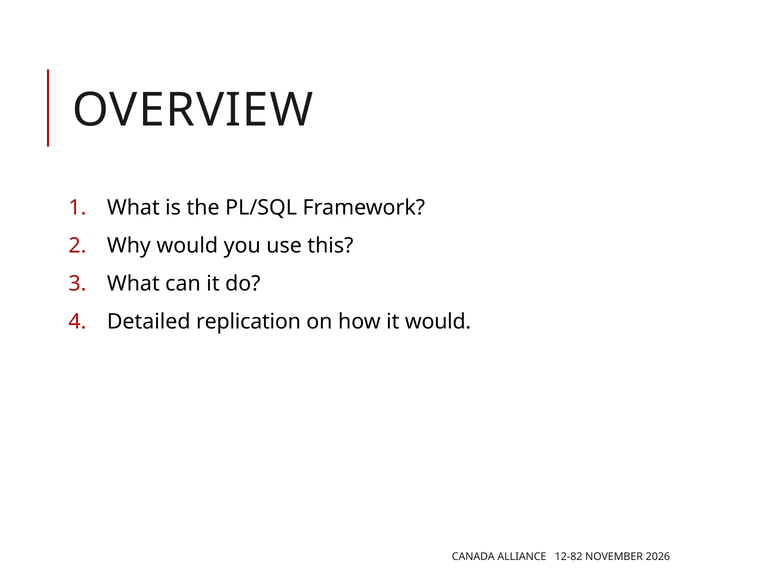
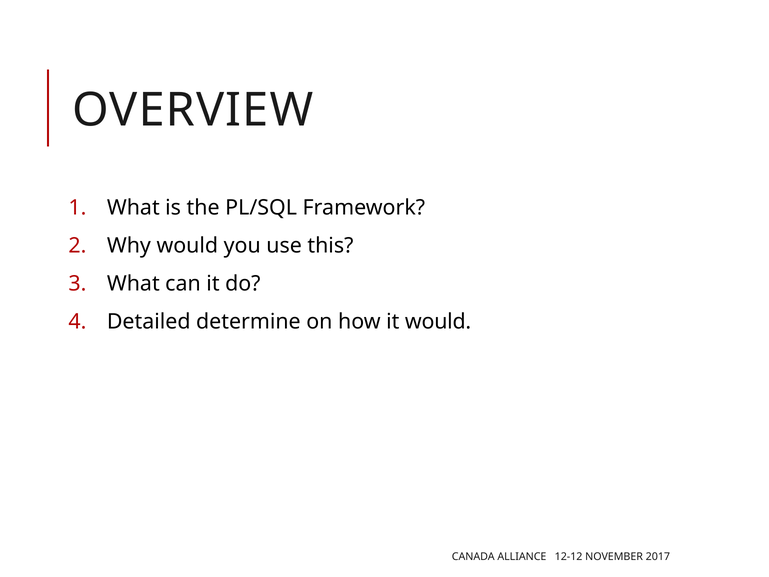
replication: replication -> determine (248, 322)
12-82: 12-82 -> 12-12 (569, 556)
2026: 2026 -> 2017 (658, 556)
